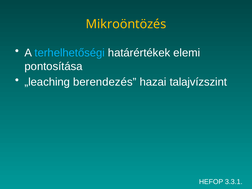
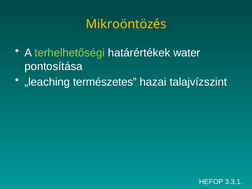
terhelhetőségi colour: light blue -> light green (70, 53)
elemi: elemi -> water (187, 53)
berendezés: berendezés -> természetes (105, 82)
